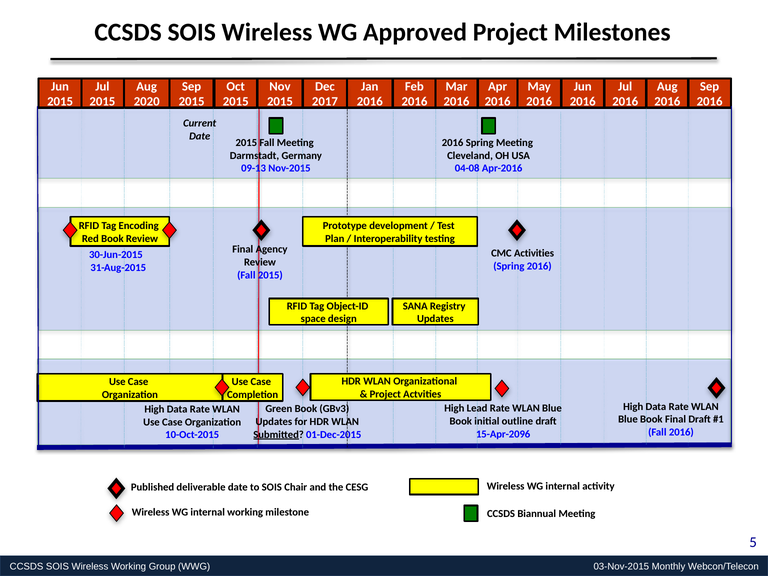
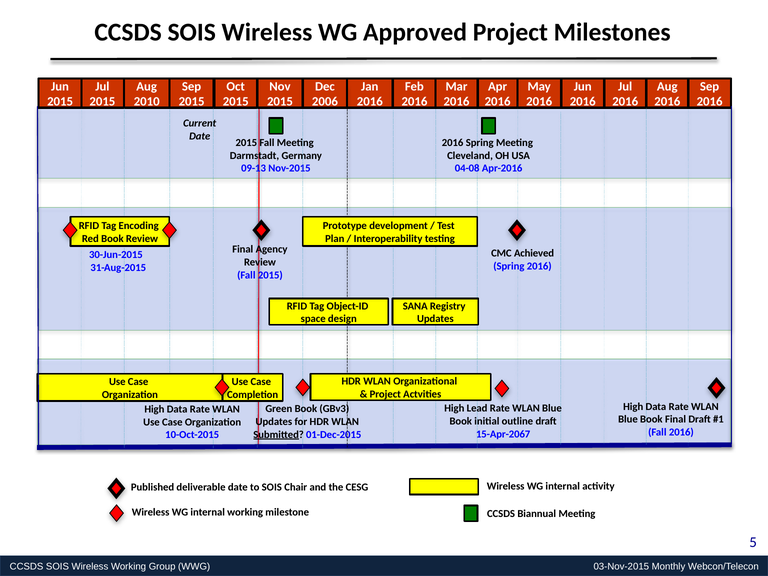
2020: 2020 -> 2010 (147, 102)
2017: 2017 -> 2006 (325, 102)
Activities: Activities -> Achieved (534, 253)
15-Apr-2096: 15-Apr-2096 -> 15-Apr-2067 (503, 434)
